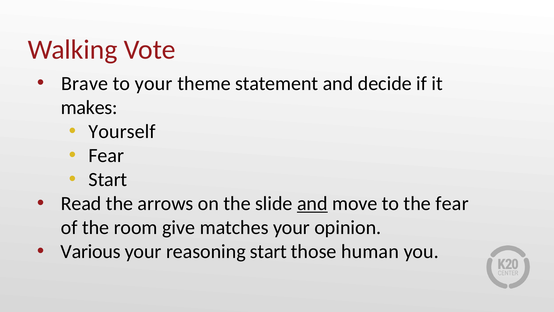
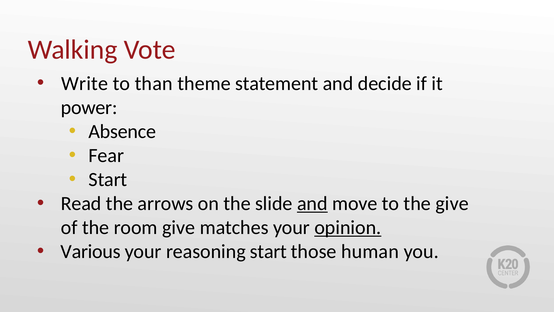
Brave: Brave -> Write (85, 83)
to your: your -> than (154, 83)
makes: makes -> power (89, 107)
Yourself: Yourself -> Absence (122, 131)
the fear: fear -> give (452, 203)
opinion underline: none -> present (348, 227)
